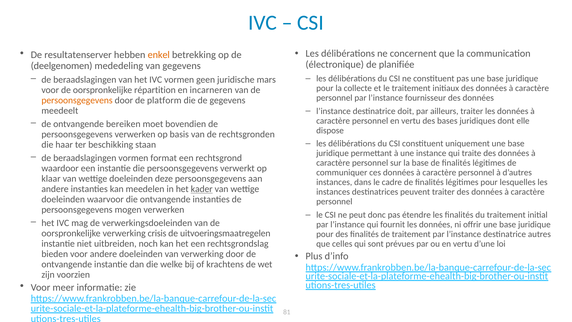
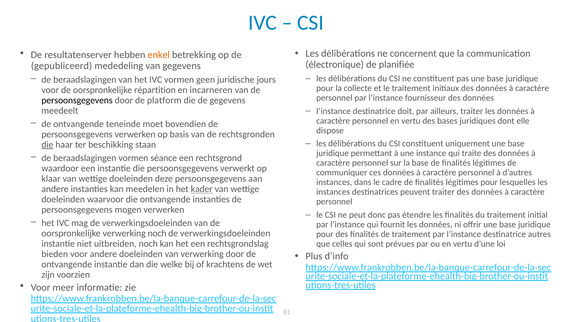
deelgenomen: deelgenomen -> gepubliceerd (61, 66)
mars: mars -> jours (266, 80)
persoonsgegevens colour: orange -> black (77, 100)
bereiken: bereiken -> teneinde (123, 124)
die underline: none -> present (47, 145)
format: format -> séance (164, 158)
verwerking crisis: crisis -> noch (157, 233)
uitvoeringsmaatregelen: uitvoeringsmaatregelen -> verwerkingsdoeleinden (225, 233)
